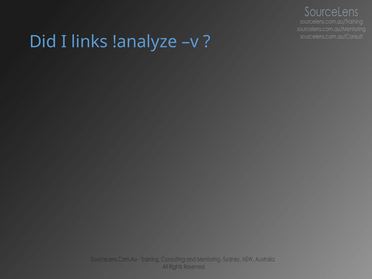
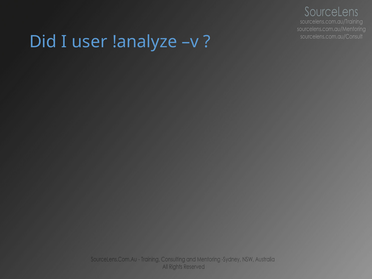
links: links -> user (89, 42)
